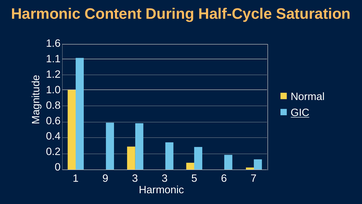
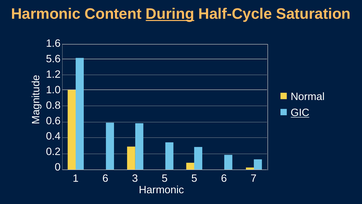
During underline: none -> present (170, 14)
1.1: 1.1 -> 5.6 (53, 59)
1 9: 9 -> 6 (105, 178)
3 3: 3 -> 5 (165, 178)
